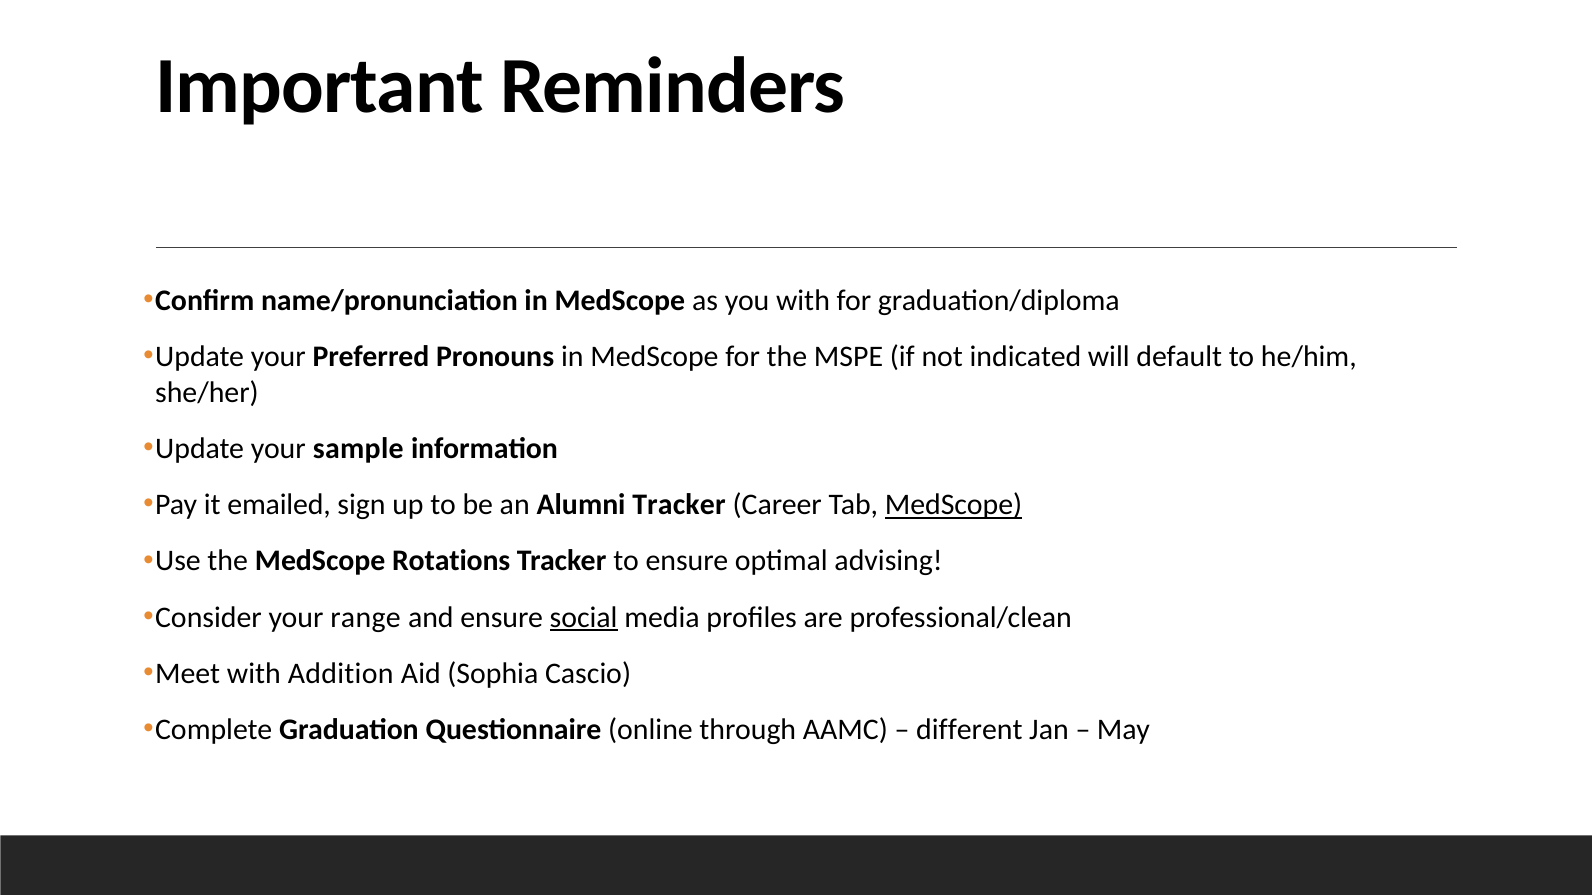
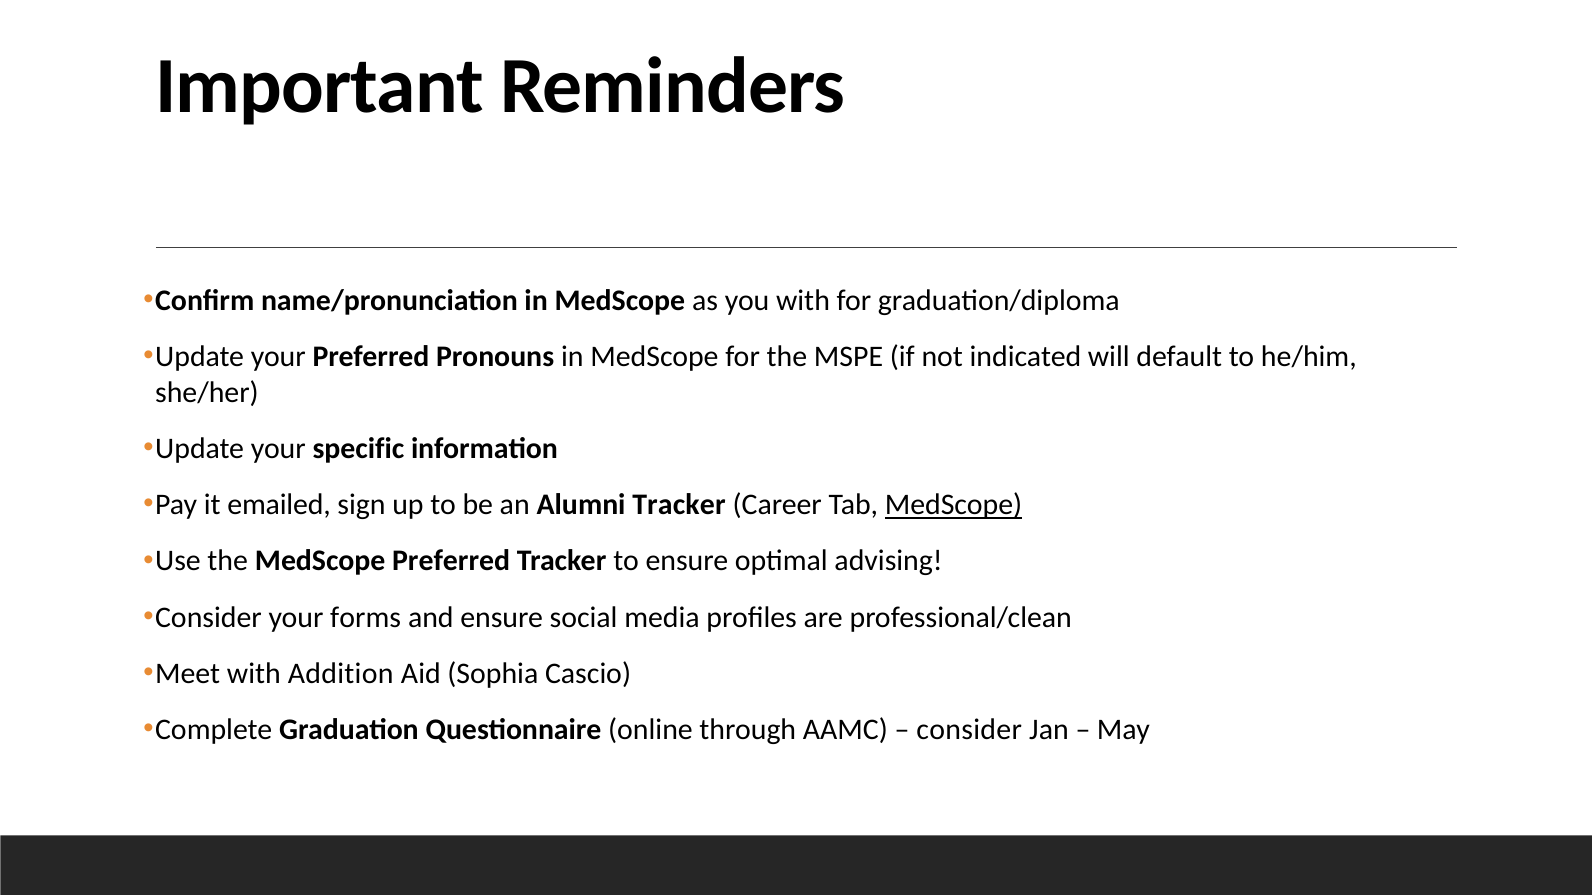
sample: sample -> specific (358, 449)
MedScope Rotations: Rotations -> Preferred (451, 561)
range: range -> forms (366, 618)
social underline: present -> none (584, 618)
different: different -> consider (969, 730)
